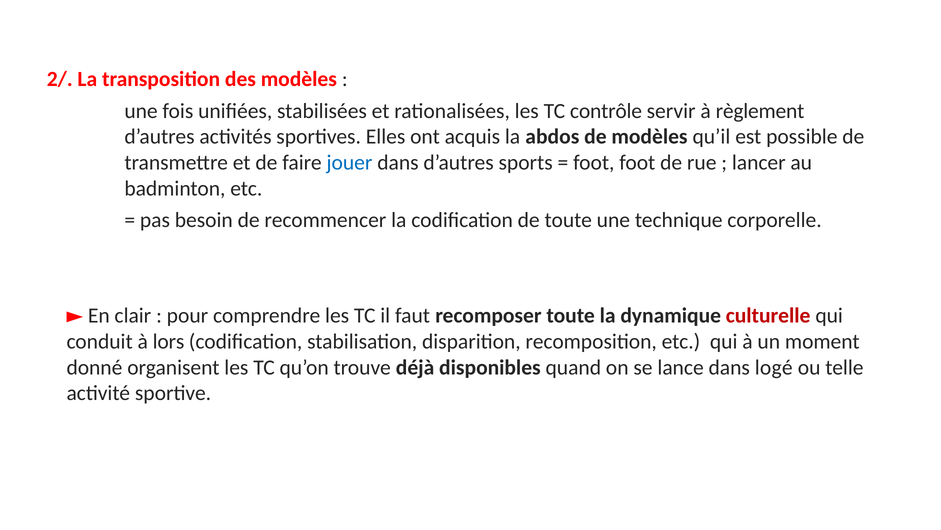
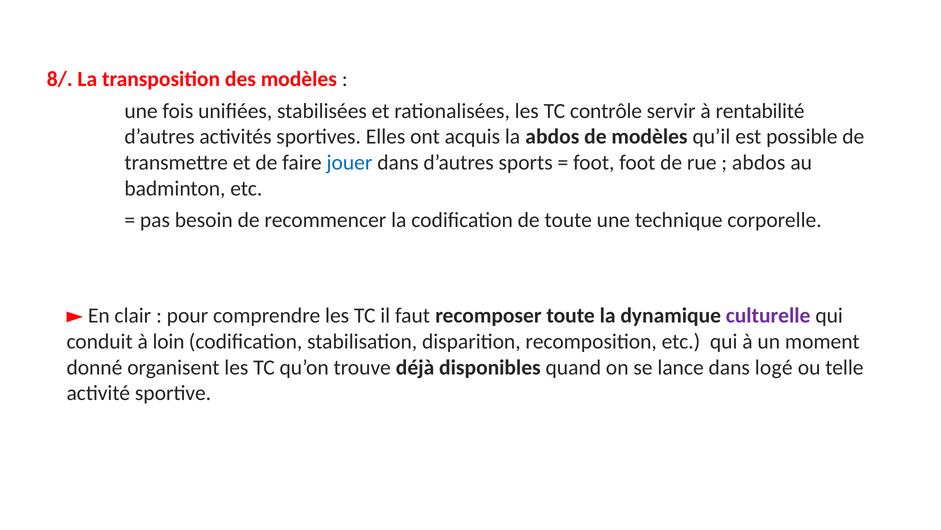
2/: 2/ -> 8/ (60, 79)
règlement: règlement -> rentabilité (760, 111)
lancer: lancer -> abdos (759, 162)
culturelle colour: red -> purple (768, 315)
lors: lors -> loin (169, 341)
